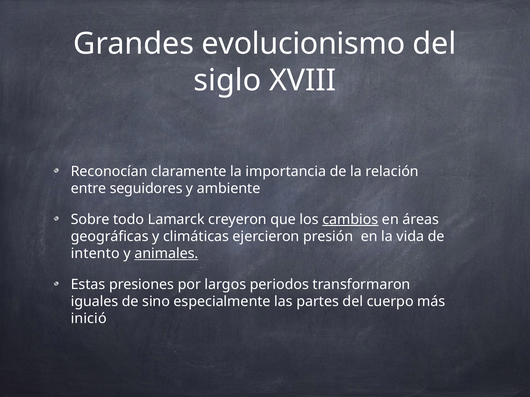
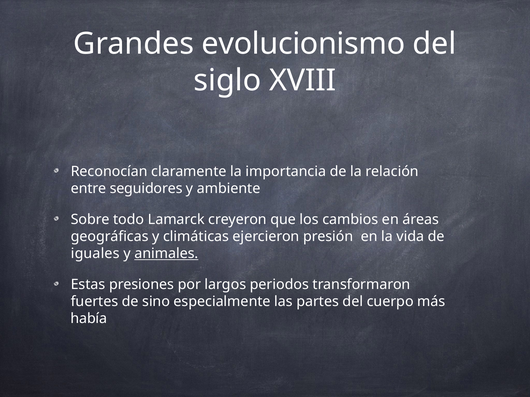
cambios underline: present -> none (350, 220)
intento: intento -> iguales (95, 254)
iguales: iguales -> fuertes (94, 302)
inició: inició -> había (89, 319)
